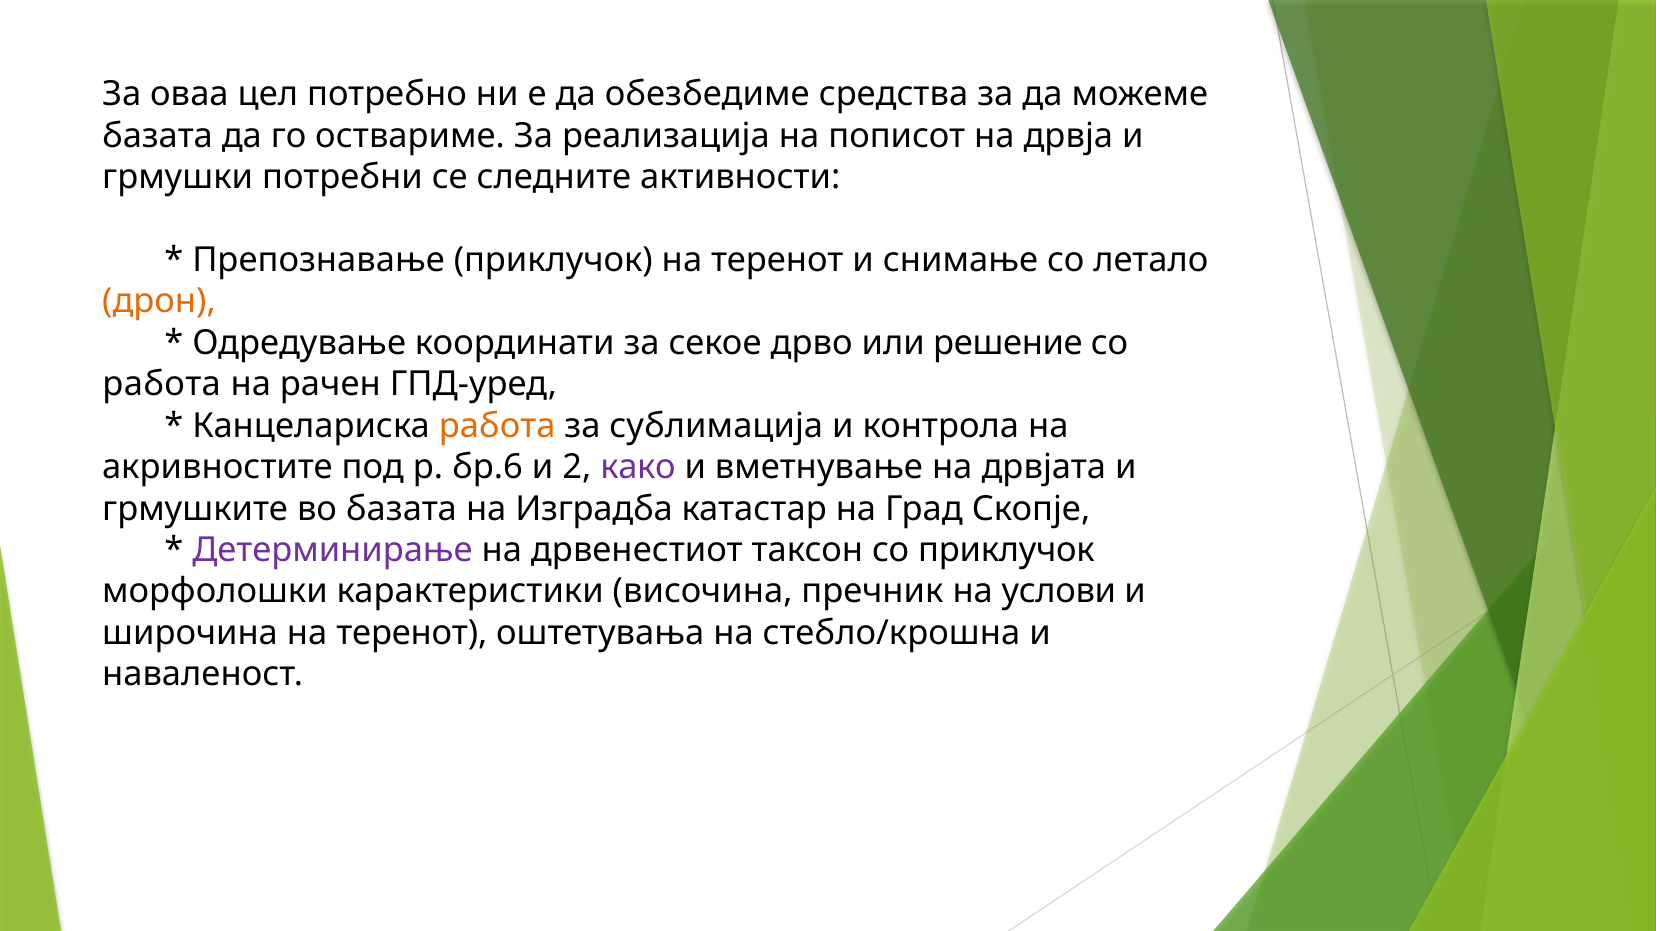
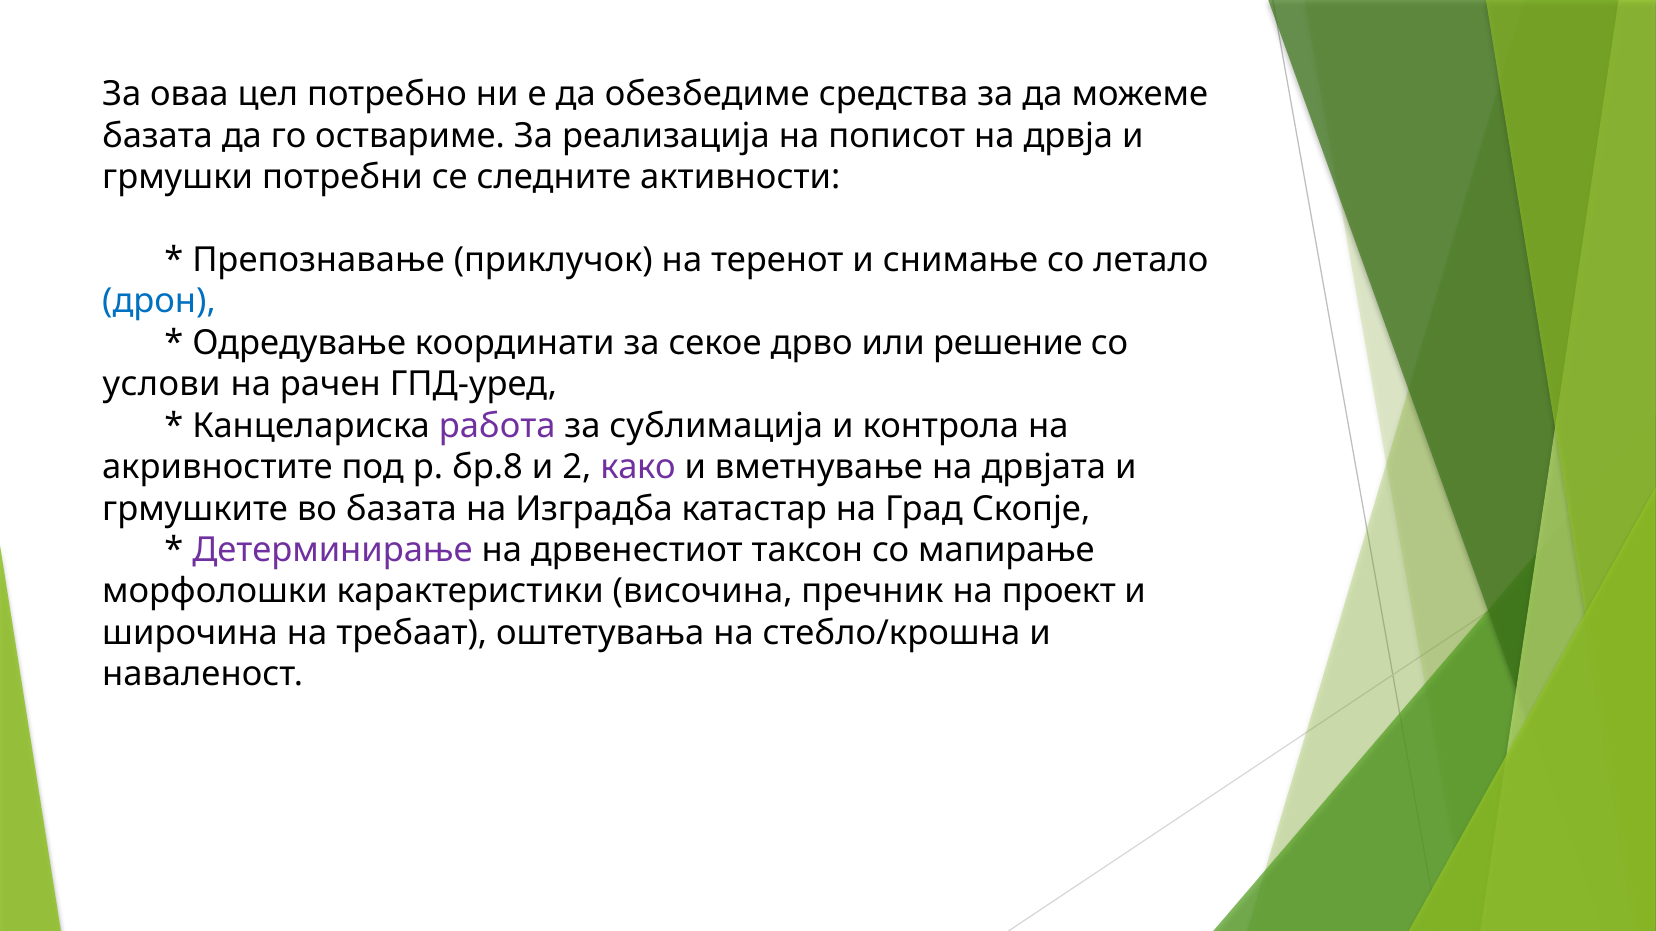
дрон colour: orange -> blue (159, 302)
работа: работа -> услови (162, 385)
работа colour: orange -> purple (497, 426)
бр.6: бр.6 -> бр.8 (488, 467)
со приклучок: приклучок -> мапирање (1006, 550)
услови: услови -> проект (1059, 592)
широчина на теренот: теренот -> требаат (412, 633)
